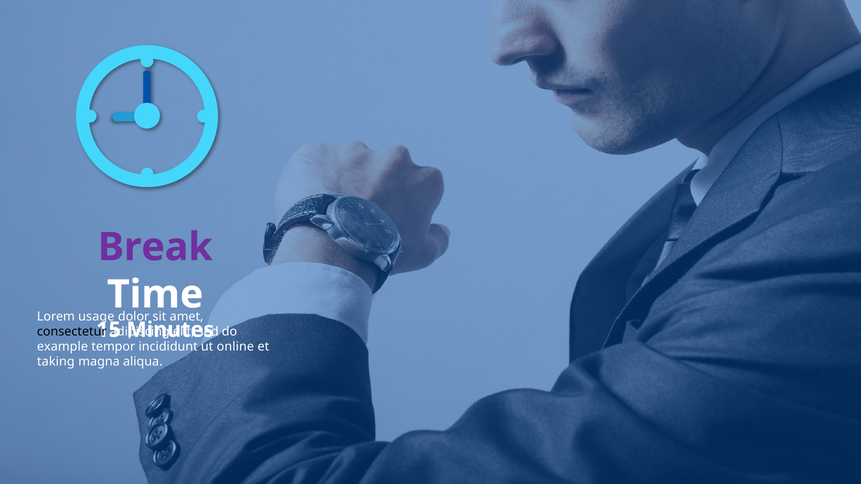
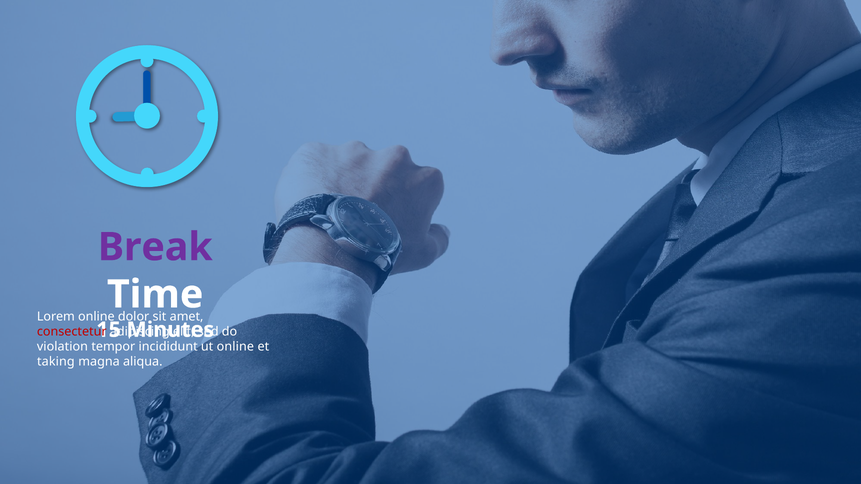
Lorem usage: usage -> online (96, 317)
consectetur colour: black -> red (72, 332)
example: example -> violation (62, 347)
